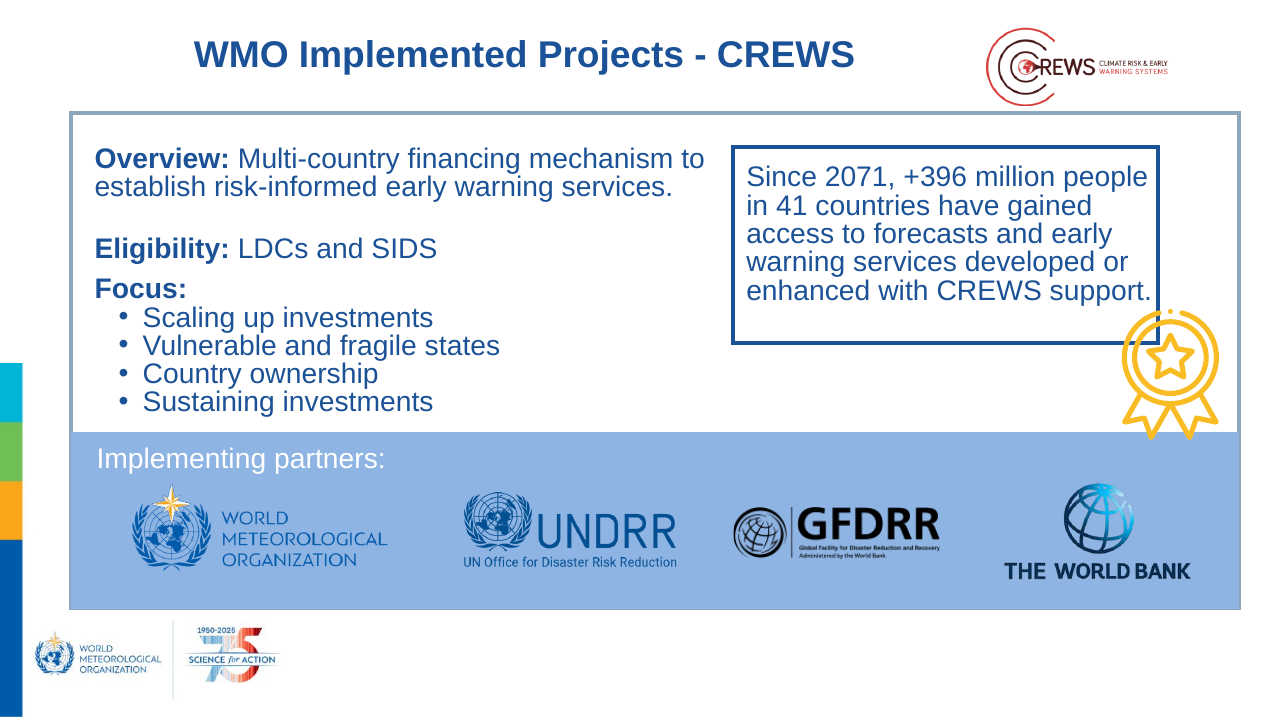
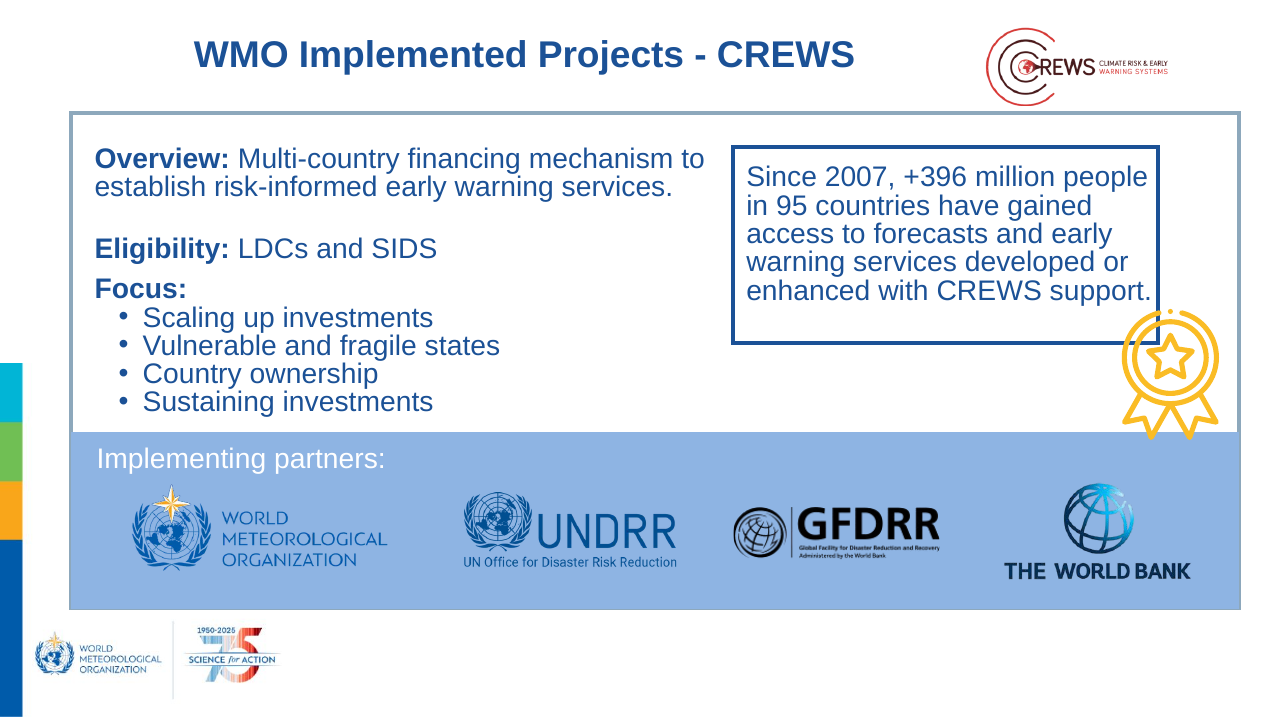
2071: 2071 -> 2007 (860, 178)
41: 41 -> 95 (792, 206)
